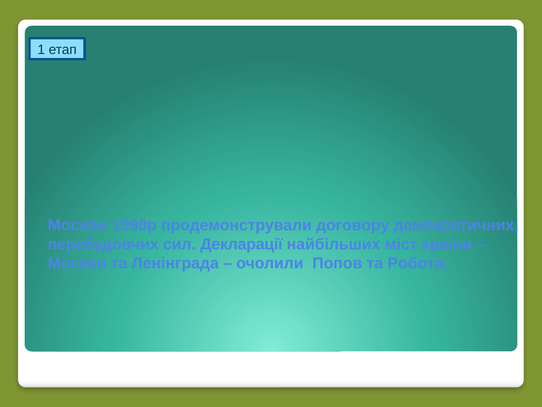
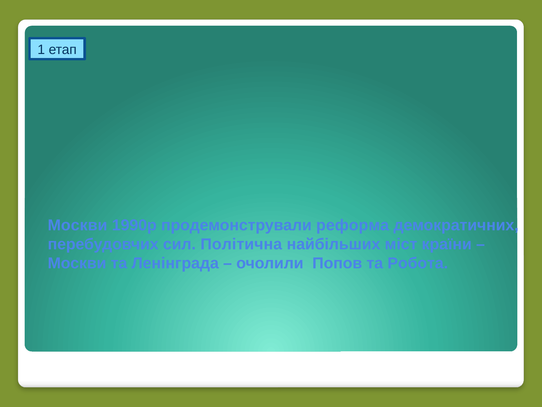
договору: договору -> реформа (353, 225)
Декларації: Декларації -> Політична (241, 244)
